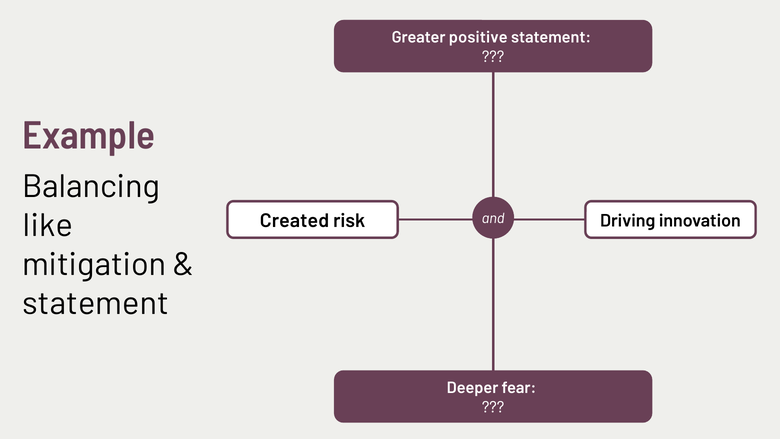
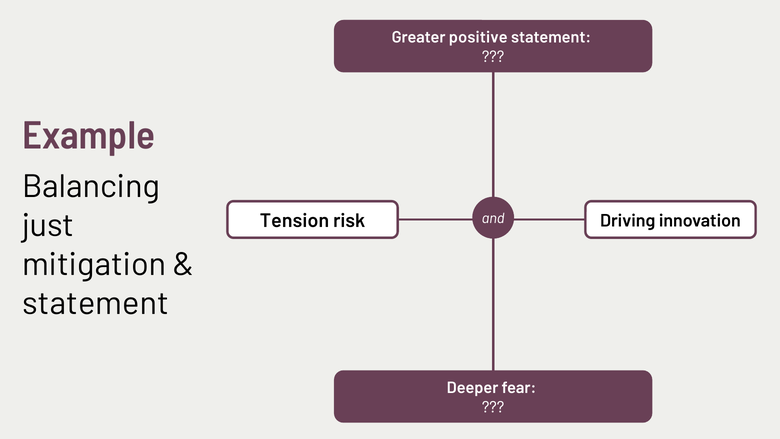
like: like -> just (48, 226)
Created: Created -> Tension (294, 221)
